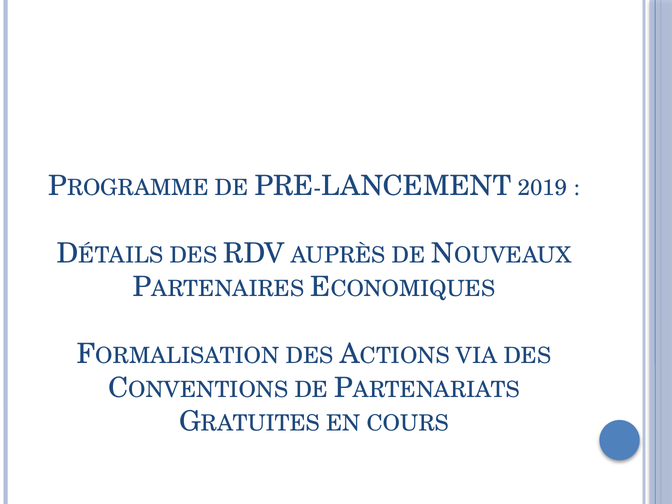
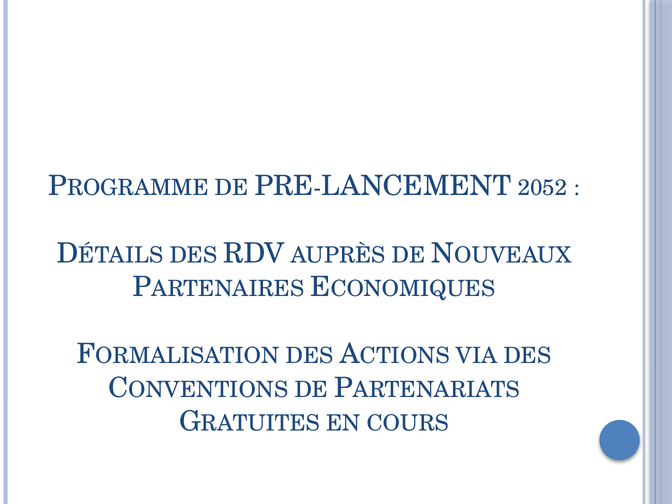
2019: 2019 -> 2052 (542, 188)
